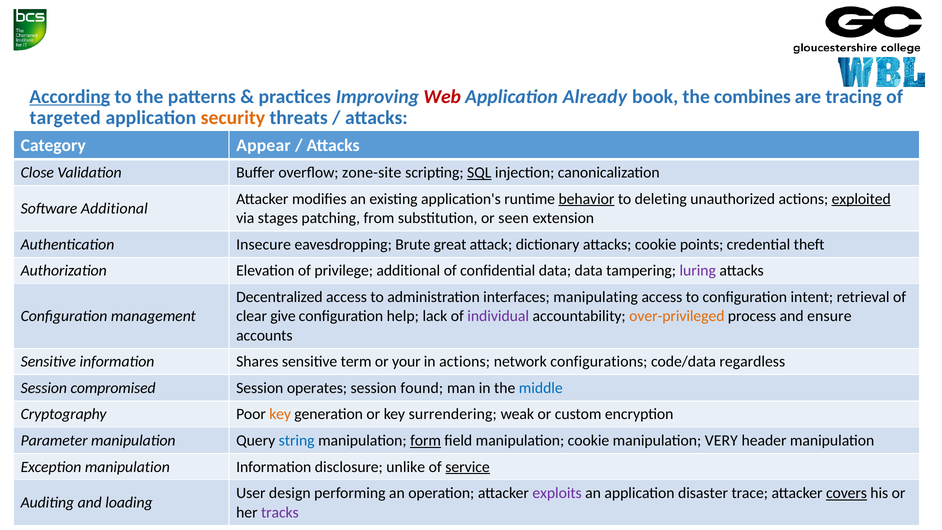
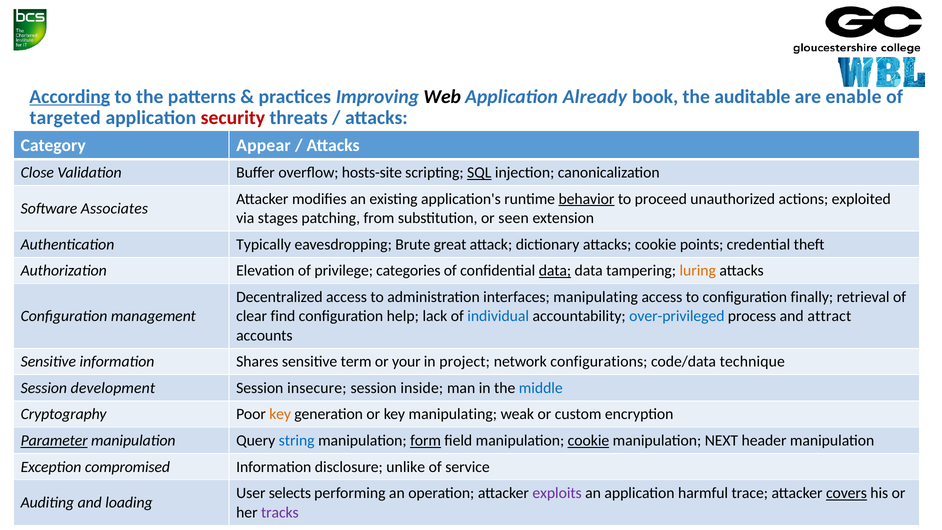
Web colour: red -> black (442, 97)
combines: combines -> auditable (752, 97)
tracing: tracing -> enable (854, 97)
security colour: orange -> red (233, 118)
zone-site: zone-site -> hosts-site (372, 173)
deleting: deleting -> proceed (661, 199)
exploited underline: present -> none (861, 199)
Software Additional: Additional -> Associates (114, 208)
Insecure: Insecure -> Typically (264, 244)
privilege additional: additional -> categories (408, 271)
data underline: none -> present (555, 271)
luring colour: purple -> orange (698, 271)
intent: intent -> finally (812, 297)
give: give -> find (283, 316)
individual colour: purple -> blue (498, 316)
over-privileged colour: orange -> blue (677, 316)
ensure: ensure -> attract (829, 316)
in actions: actions -> project (465, 362)
regardless: regardless -> technique (752, 362)
compromised: compromised -> development (113, 388)
operates: operates -> insecure (317, 388)
found: found -> inside (422, 388)
key surrendering: surrendering -> manipulating (453, 414)
Parameter underline: none -> present (54, 440)
cookie underline: none -> present (588, 440)
VERY: VERY -> NEXT (721, 440)
Exception manipulation: manipulation -> compromised (127, 467)
service underline: present -> none (468, 467)
design: design -> selects (290, 493)
disaster: disaster -> harmful (703, 493)
